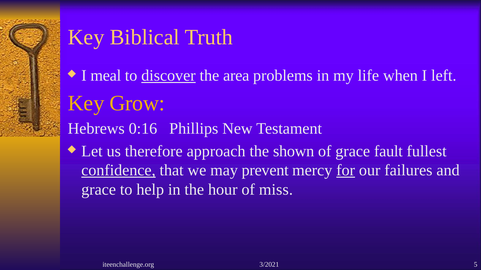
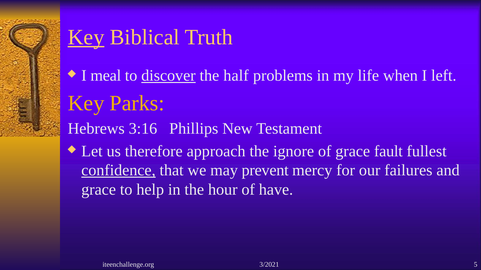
Key underline: none -> present (86, 37)
area: area -> half (236, 76)
Grow: Grow -> Parks (137, 103)
0:16: 0:16 -> 3:16 (143, 129)
shown: shown -> ignore (294, 151)
for underline: present -> none (346, 171)
miss: miss -> have (276, 190)
